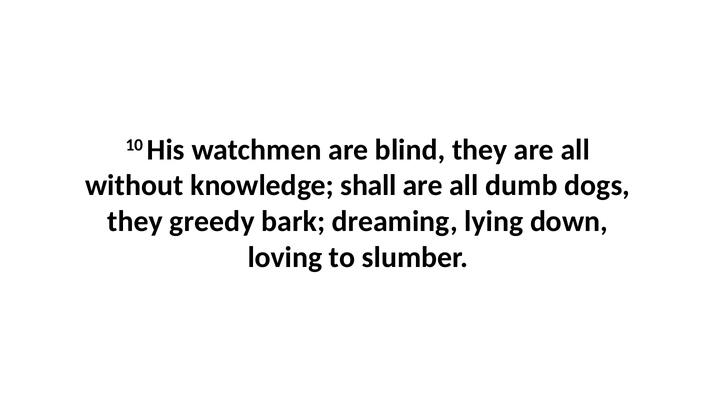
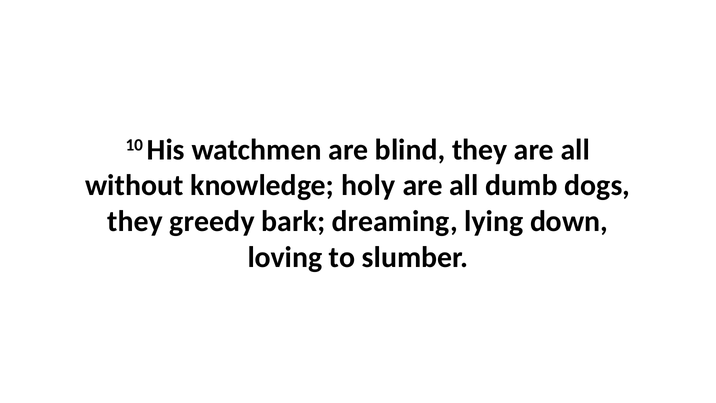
shall: shall -> holy (368, 186)
